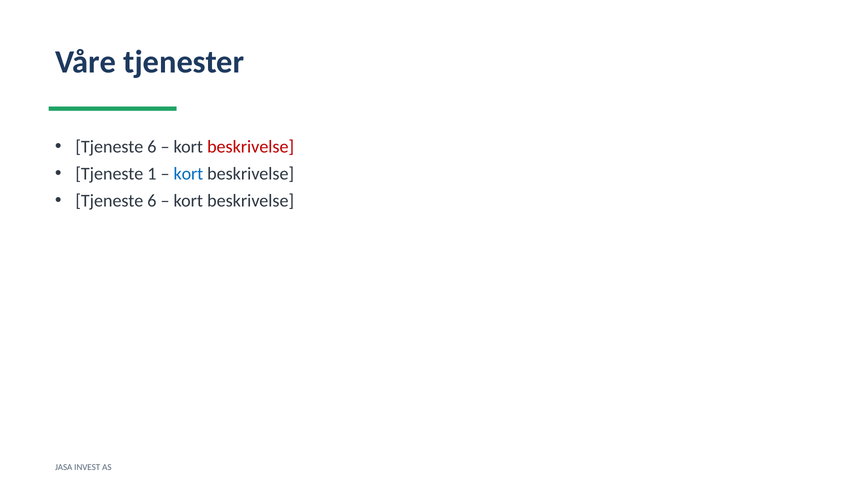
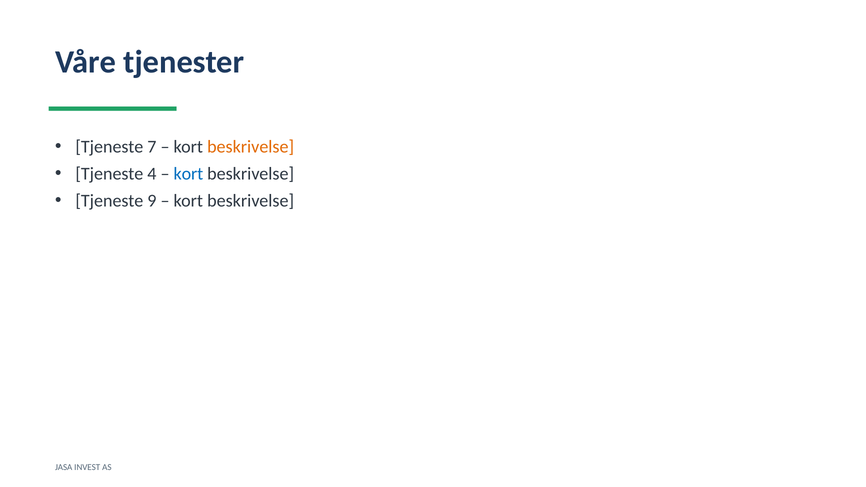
6: 6 -> 7 (152, 147)
beskrivelse colour: red -> orange (251, 147)
1: 1 -> 4 (152, 174)
6: 6 -> 9 (152, 201)
